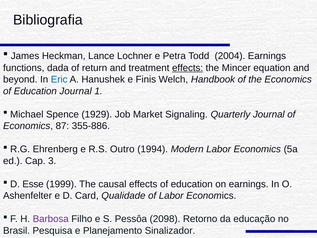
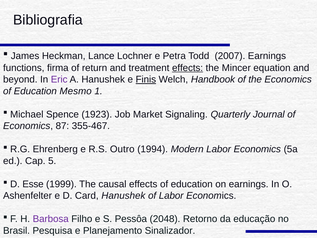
2004: 2004 -> 2007 (230, 56)
dada: dada -> firma (58, 68)
Eric colour: blue -> purple (59, 79)
Finis underline: none -> present (146, 79)
Education Journal: Journal -> Mesmo (76, 91)
1929: 1929 -> 1923 (97, 114)
355-886: 355-886 -> 355-467 (91, 126)
3: 3 -> 5 (52, 161)
Card Qualidade: Qualidade -> Hanushek (123, 196)
2098: 2098 -> 2048 (165, 219)
